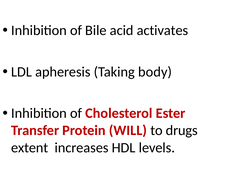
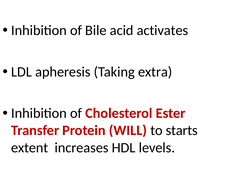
body: body -> extra (155, 72)
drugs: drugs -> starts (182, 130)
